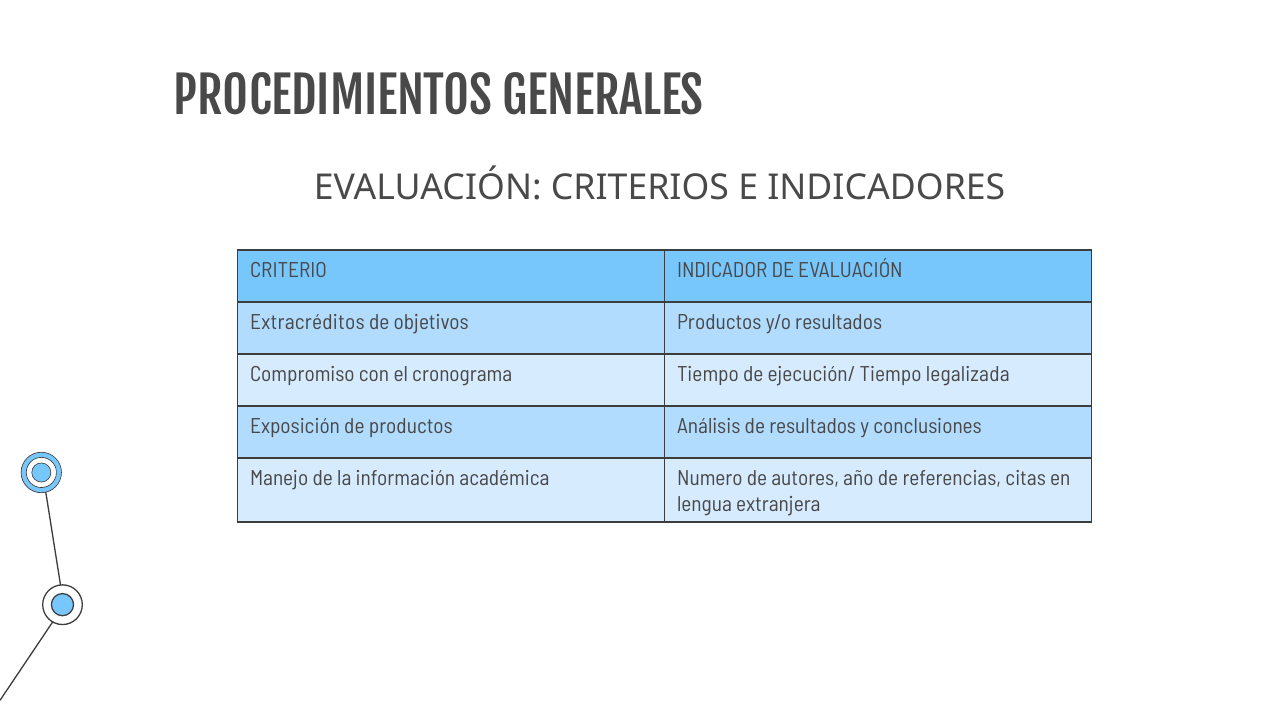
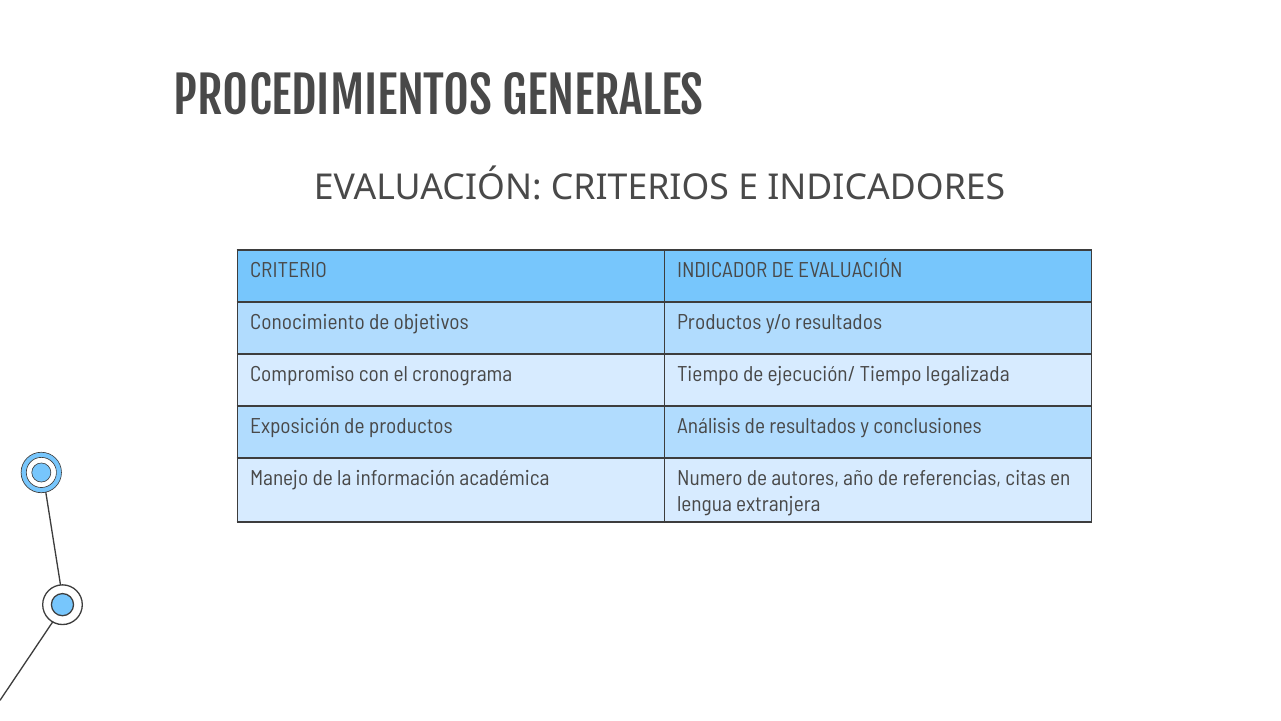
Extracréditos: Extracréditos -> Conocimiento (308, 322)
